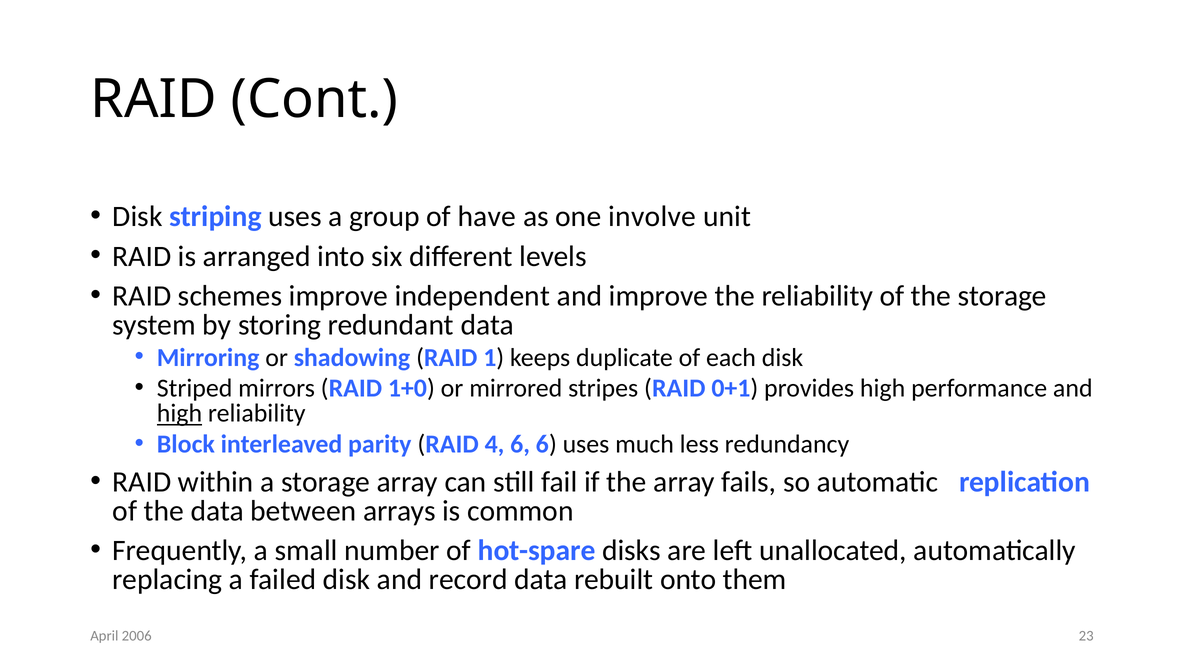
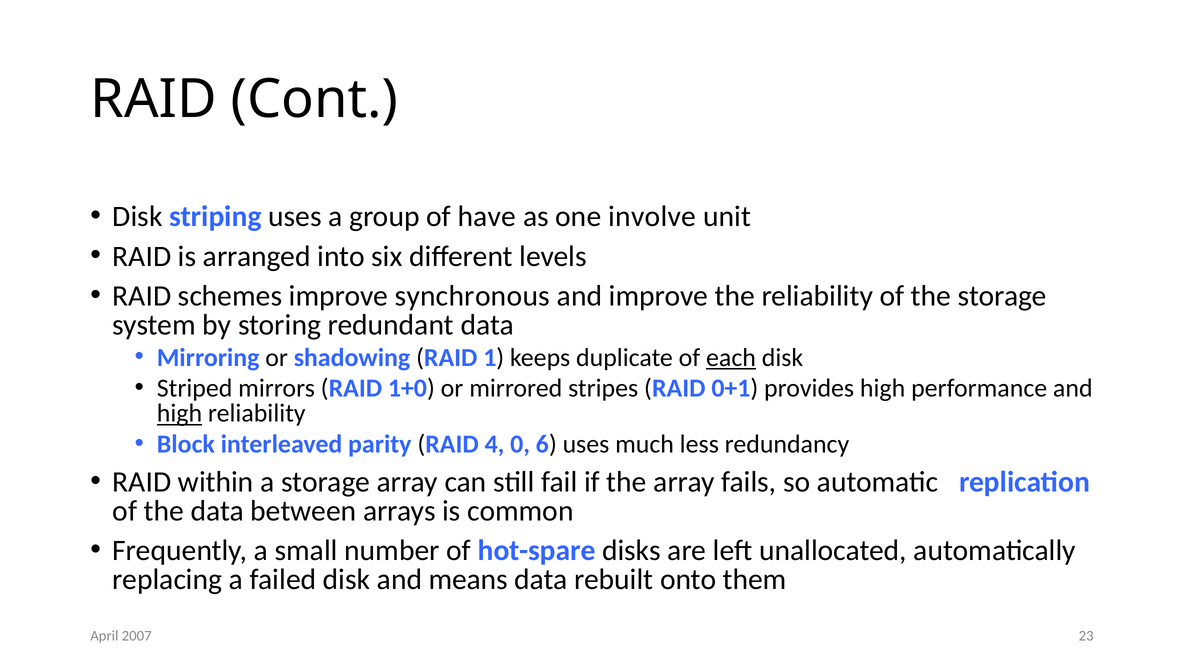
independent: independent -> synchronous (472, 296)
each underline: none -> present (731, 358)
4 6: 6 -> 0 (520, 444)
record: record -> means (468, 579)
2006: 2006 -> 2007 (137, 636)
